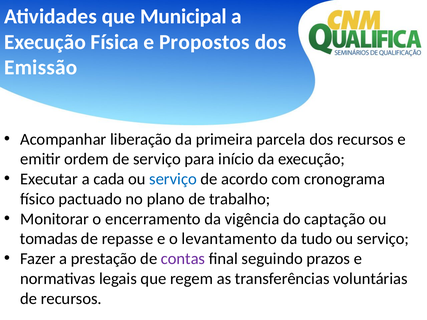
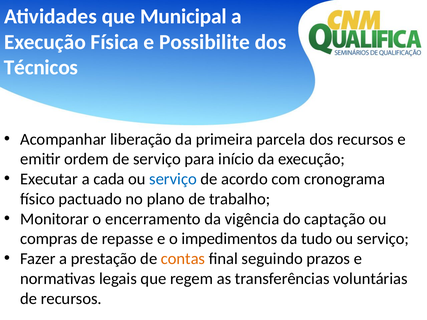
Propostos: Propostos -> Possibilite (205, 42)
Emissão: Emissão -> Técnicos (41, 68)
tomadas: tomadas -> compras (49, 239)
levantamento: levantamento -> impedimentos (229, 239)
contas colour: purple -> orange (183, 259)
